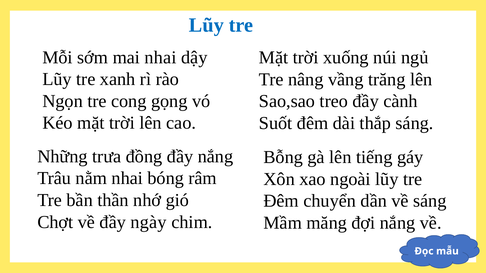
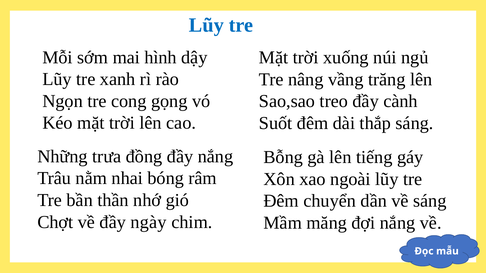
mai nhai: nhai -> hình (161, 57)
